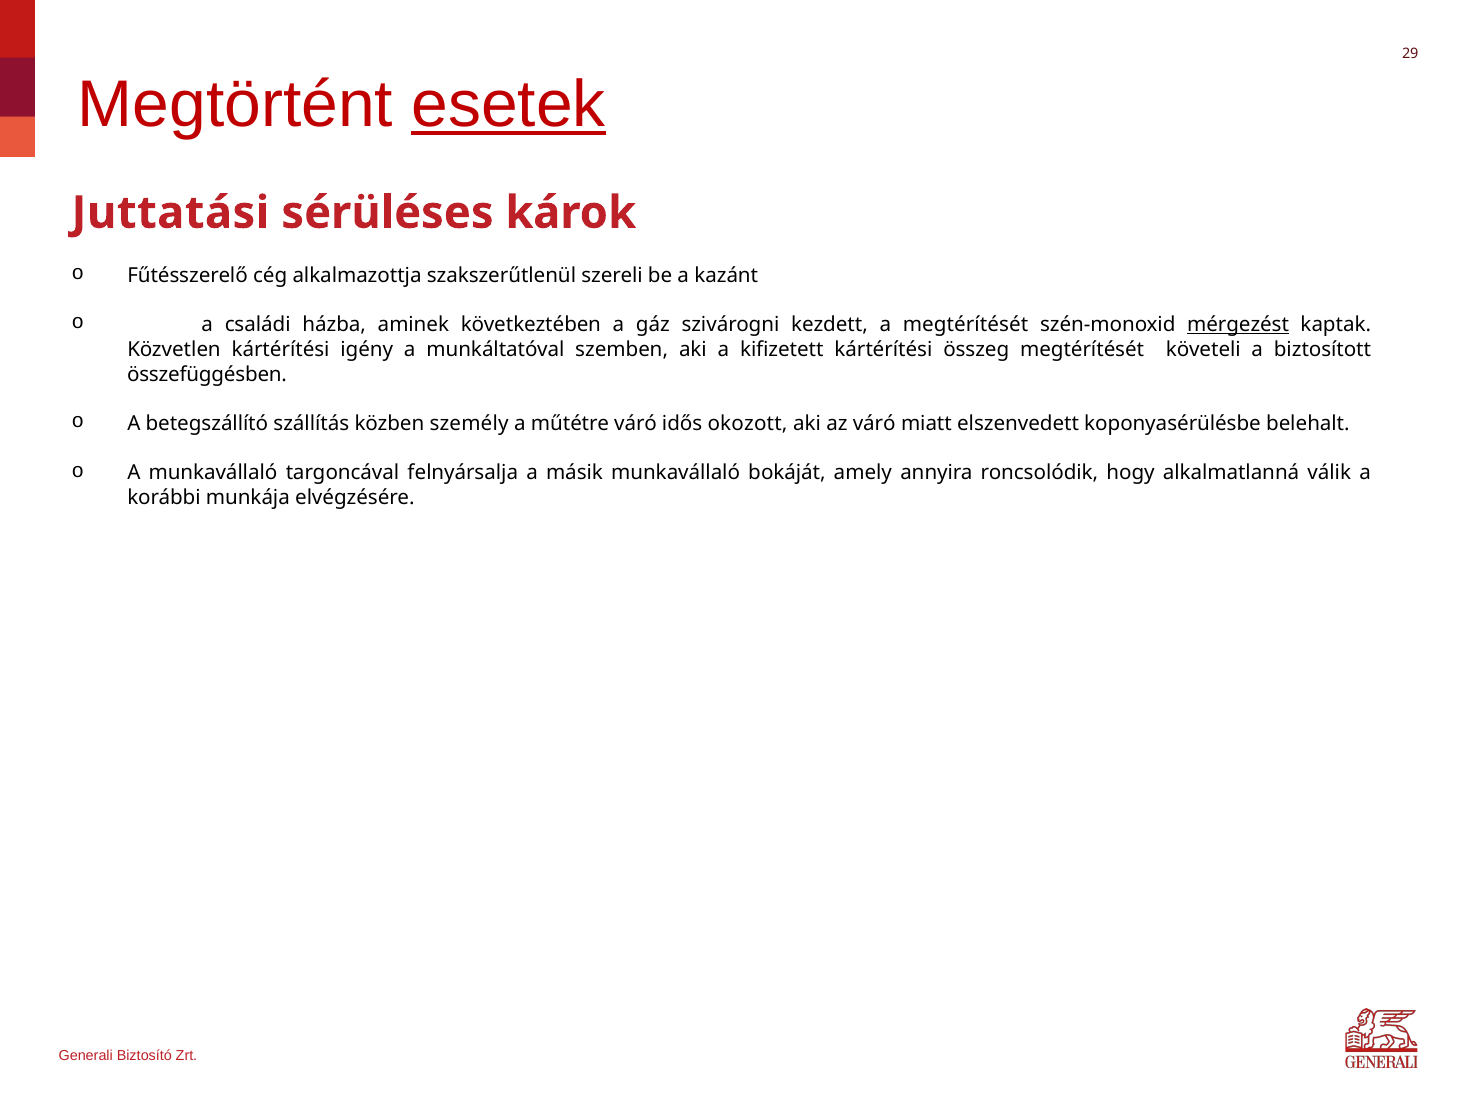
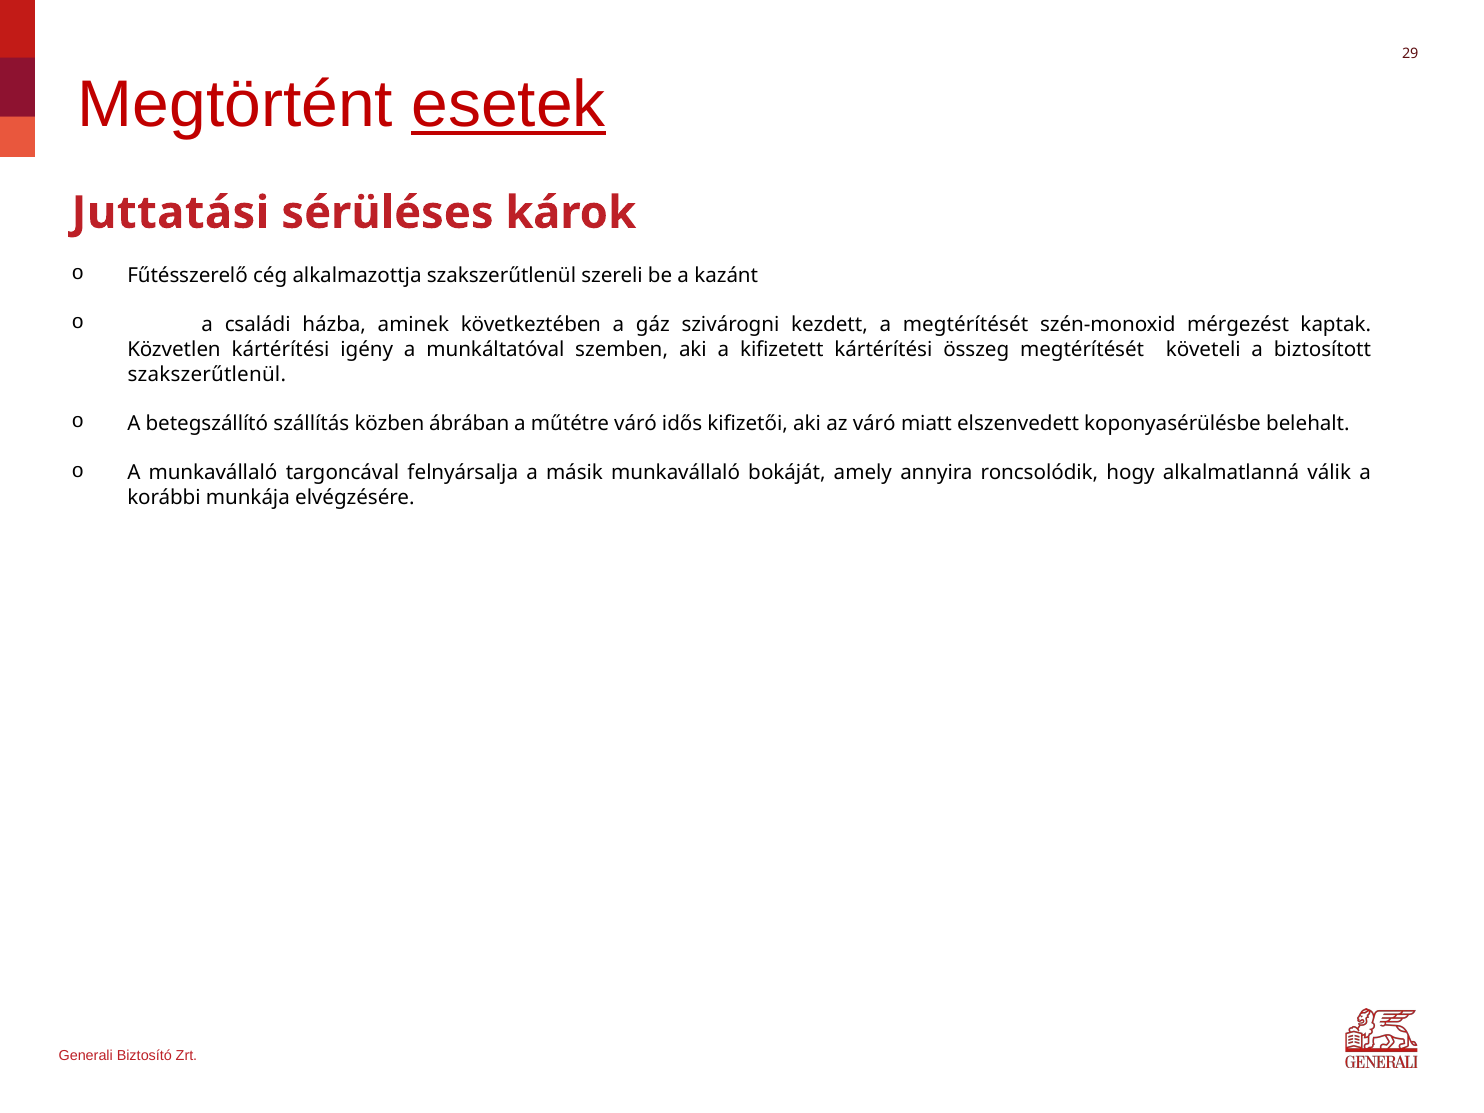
mérgezést underline: present -> none (1238, 325)
összefüggésben: összefüggésben -> szakszerűtlenül (207, 374)
személy: személy -> ábrában (469, 424)
okozott: okozott -> kifizetői (748, 424)
